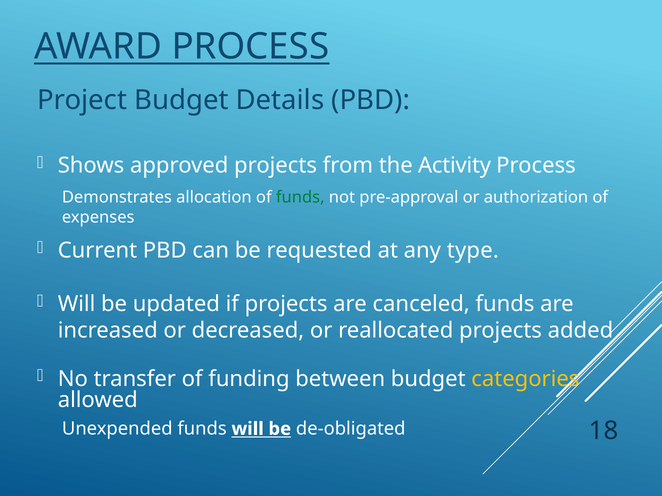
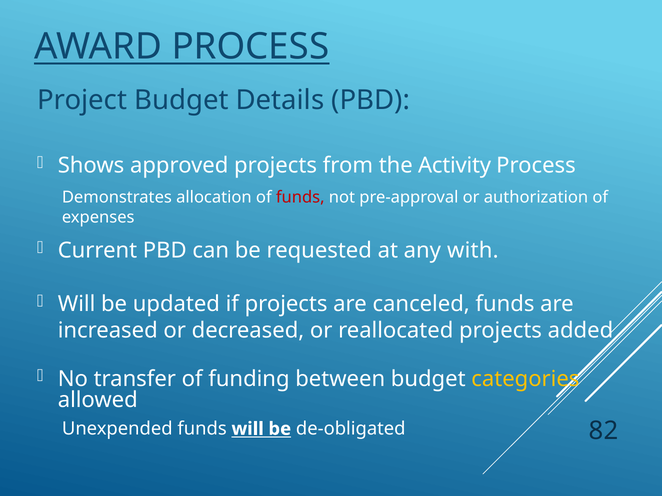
funds colour: green -> red (300, 197)
type: type -> with (473, 251)
18: 18 -> 82 (604, 431)
